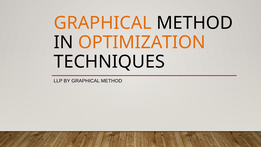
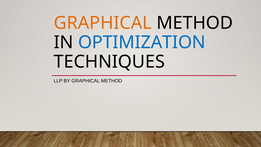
OPTIMIZATION colour: orange -> blue (142, 42)
